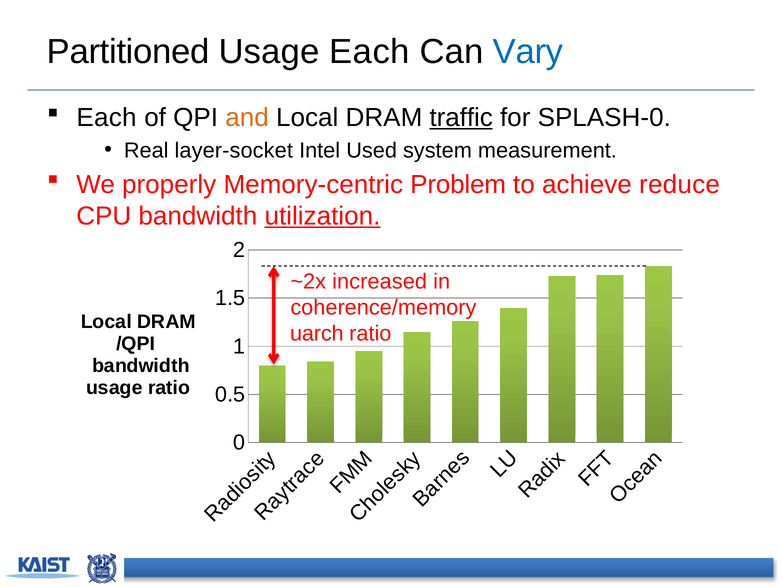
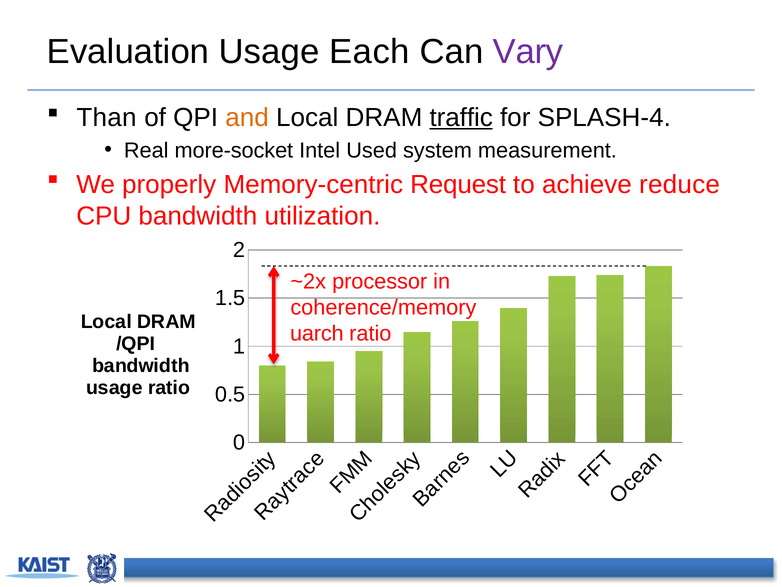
Partitioned: Partitioned -> Evaluation (128, 52)
Vary colour: blue -> purple (528, 52)
Each: Each -> Than (107, 118)
SPLASH-0: SPLASH-0 -> SPLASH-4 (604, 118)
layer-socket: layer-socket -> more-socket (234, 150)
Problem: Problem -> Request (458, 184)
utilization underline: present -> none (322, 216)
increased: increased -> processor (380, 281)
